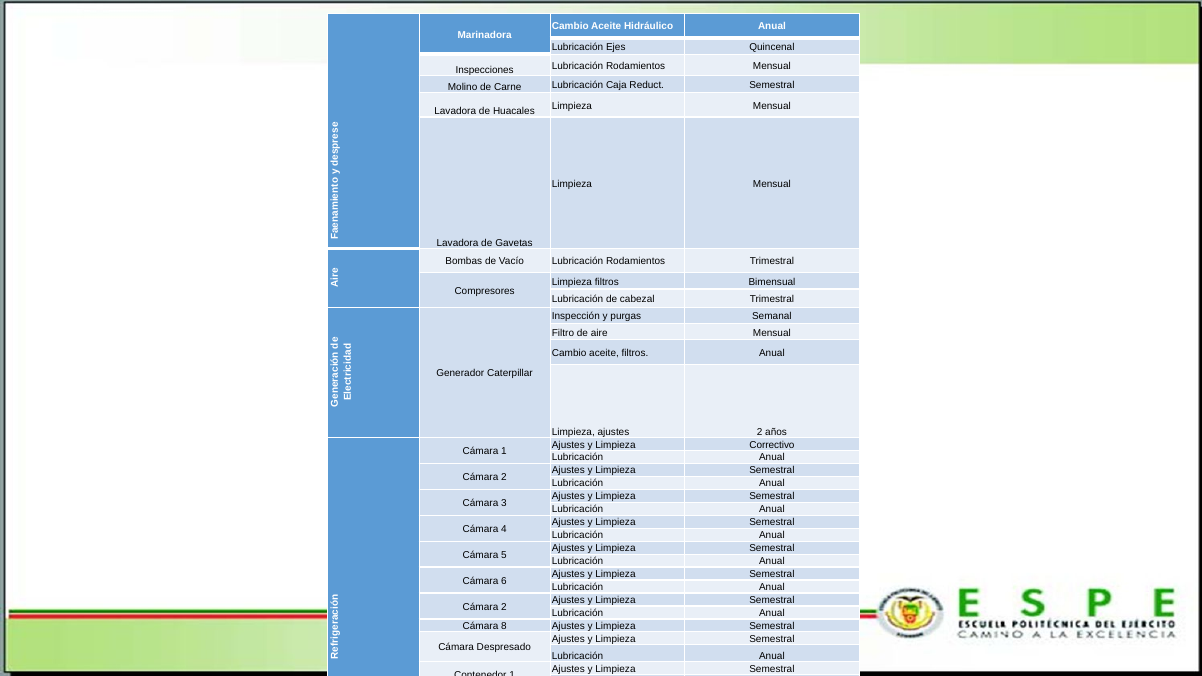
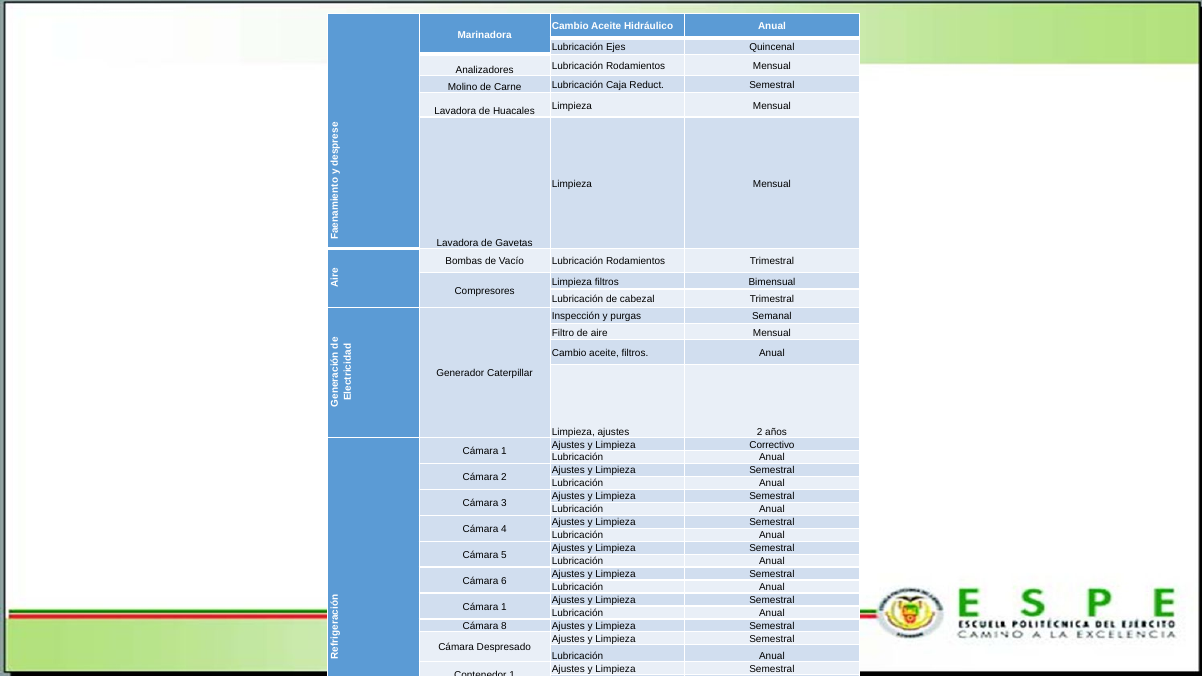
Inspecciones: Inspecciones -> Analizadores (485, 70)
2: 2 -> 1 (504, 607)
